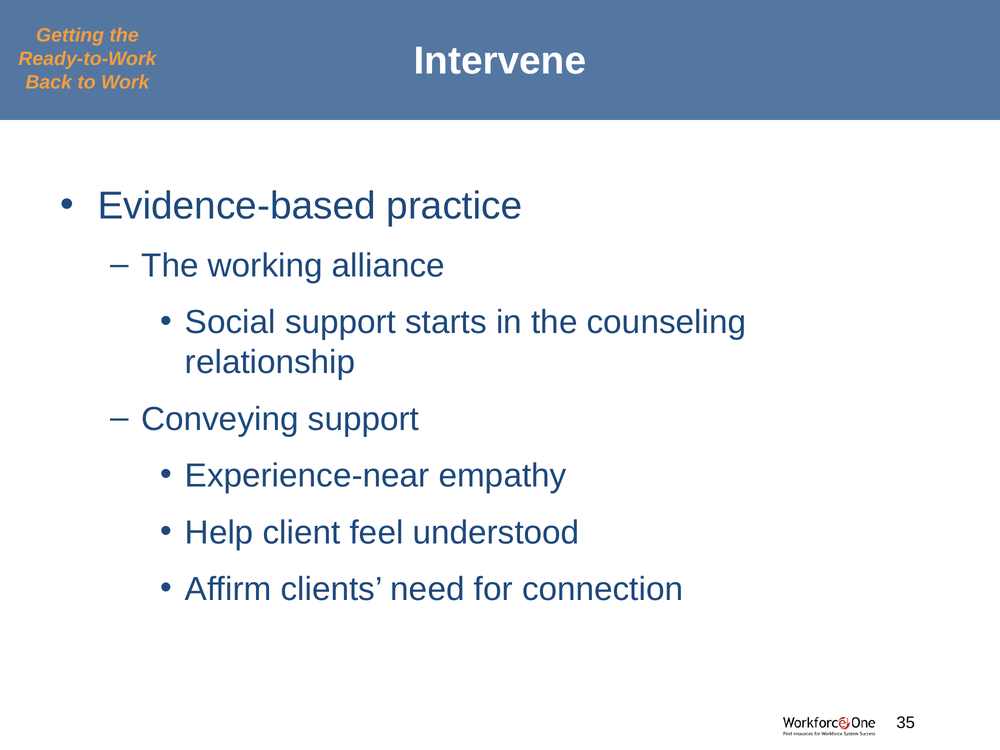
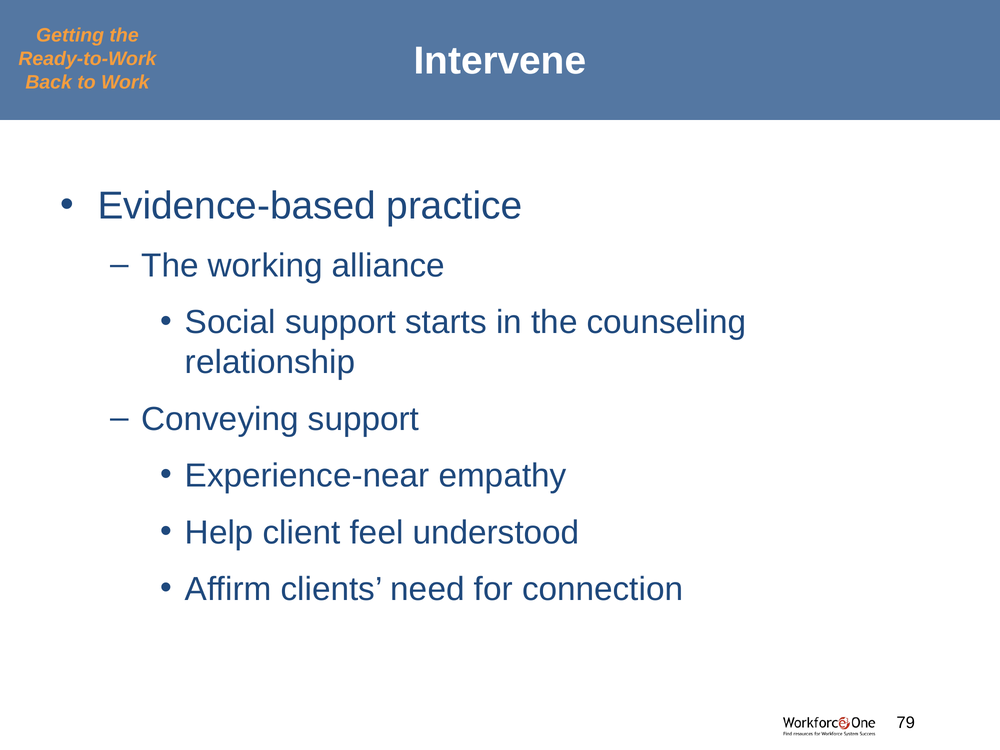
35: 35 -> 79 (906, 723)
